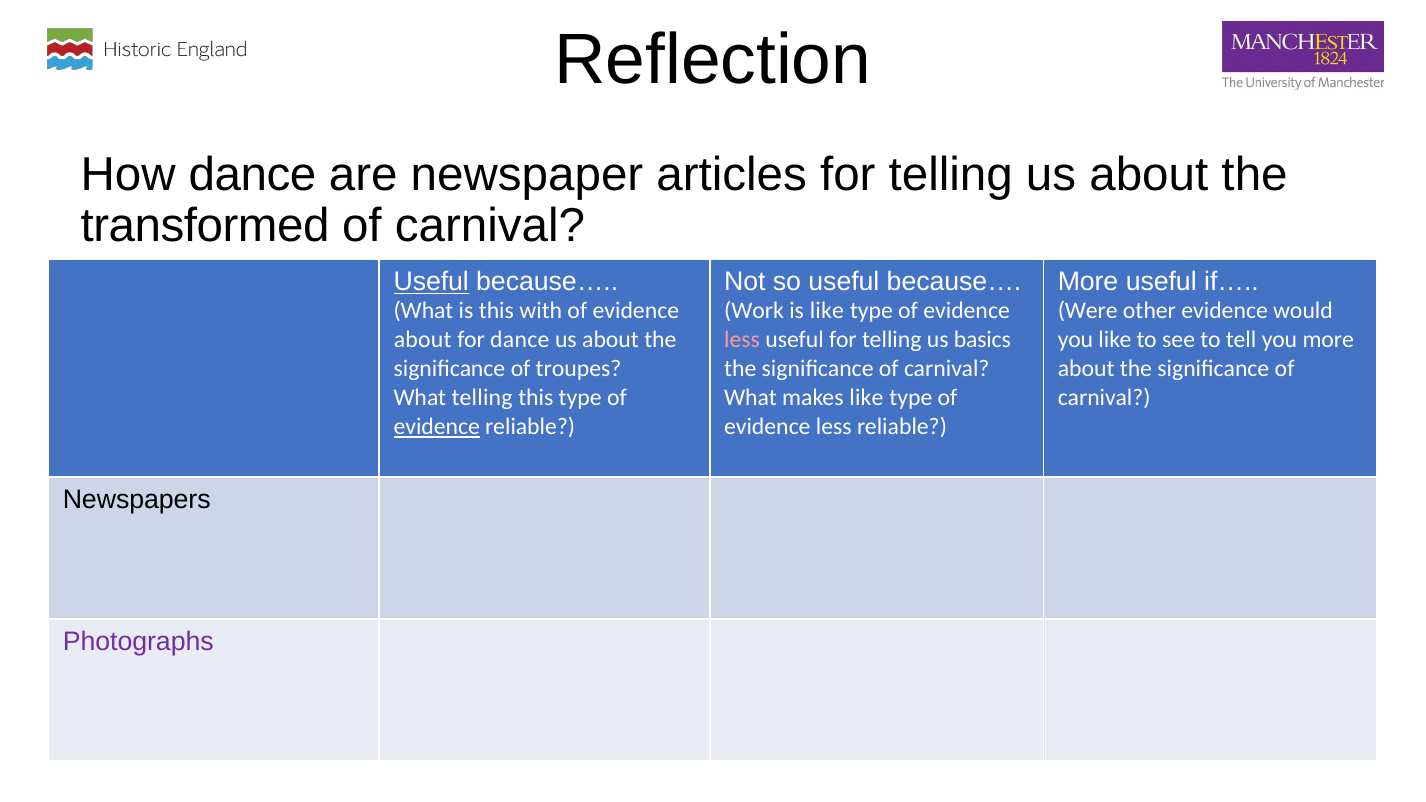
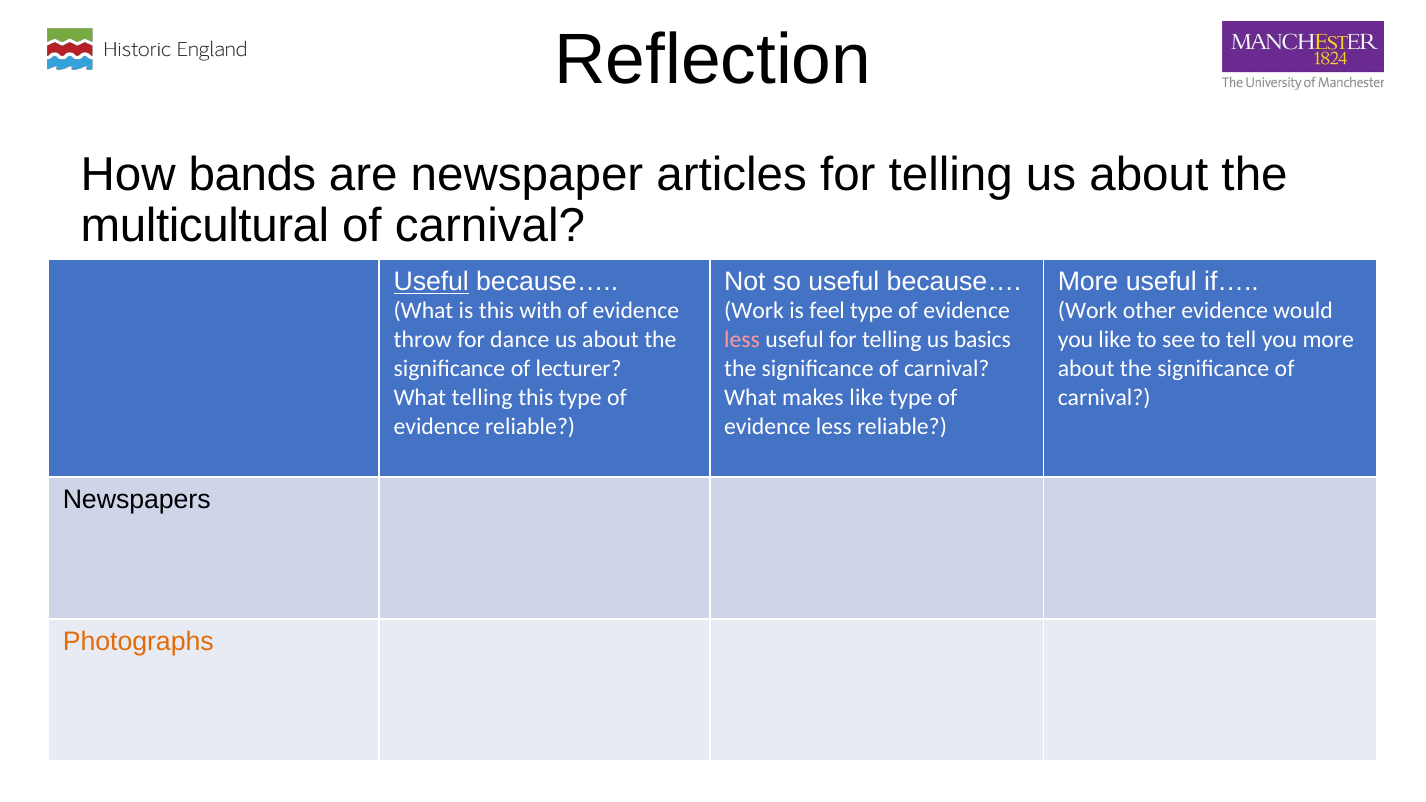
How dance: dance -> bands (252, 174)
transformed: transformed -> multicultural (205, 226)
is like: like -> feel (827, 311)
Were: Were -> Work (1088, 311)
about: about -> throw (423, 340)
troupes: troupes -> lecturer (579, 369)
evidence underline: present -> none (437, 427)
Photographs colour: purple -> orange (138, 642)
